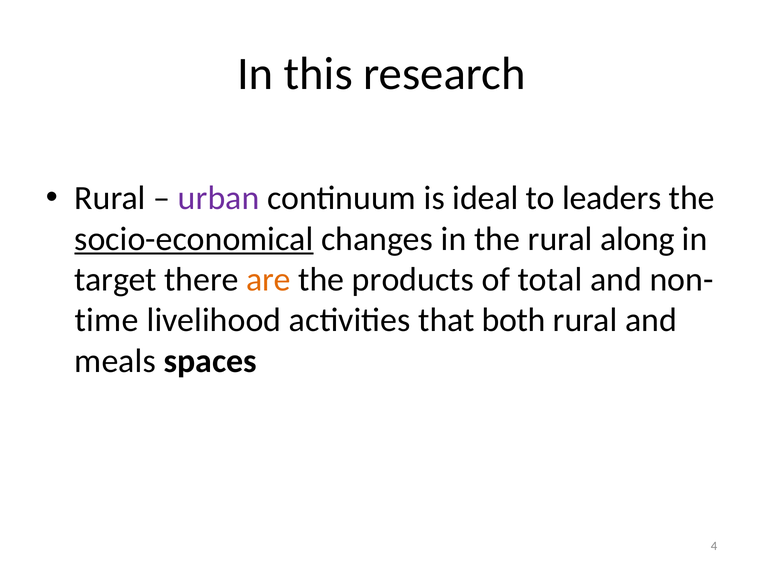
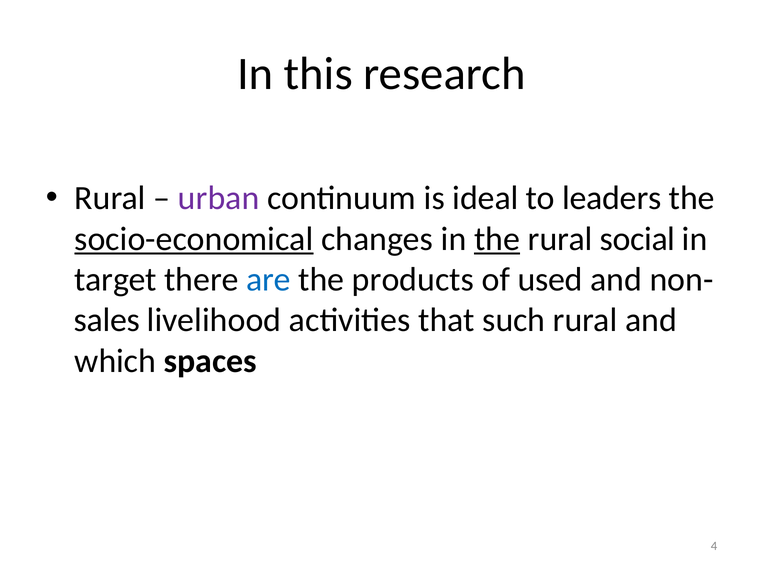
the underline: none -> present (497, 239)
along: along -> social (637, 239)
are colour: orange -> blue (268, 280)
total: total -> used (550, 280)
time: time -> sales (107, 320)
both: both -> such (514, 320)
meals: meals -> which (115, 361)
